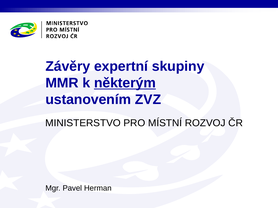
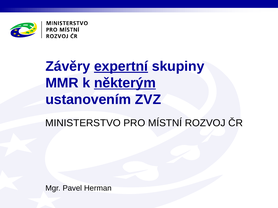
expertní underline: none -> present (121, 66)
